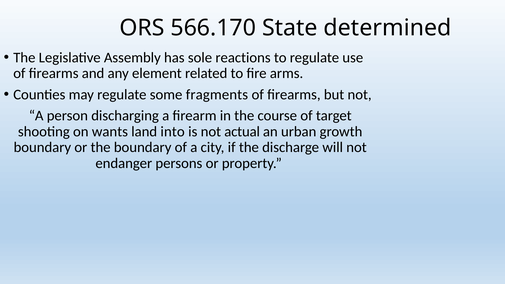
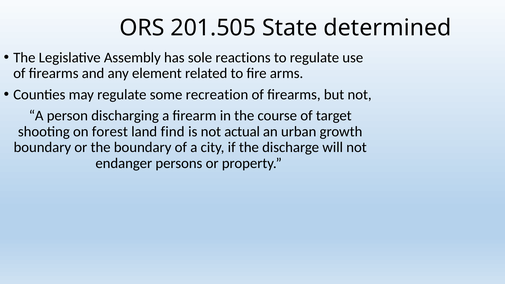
566.170: 566.170 -> 201.505 (213, 28)
fragments: fragments -> recreation (217, 95)
wants: wants -> forest (110, 132)
into: into -> find (173, 132)
